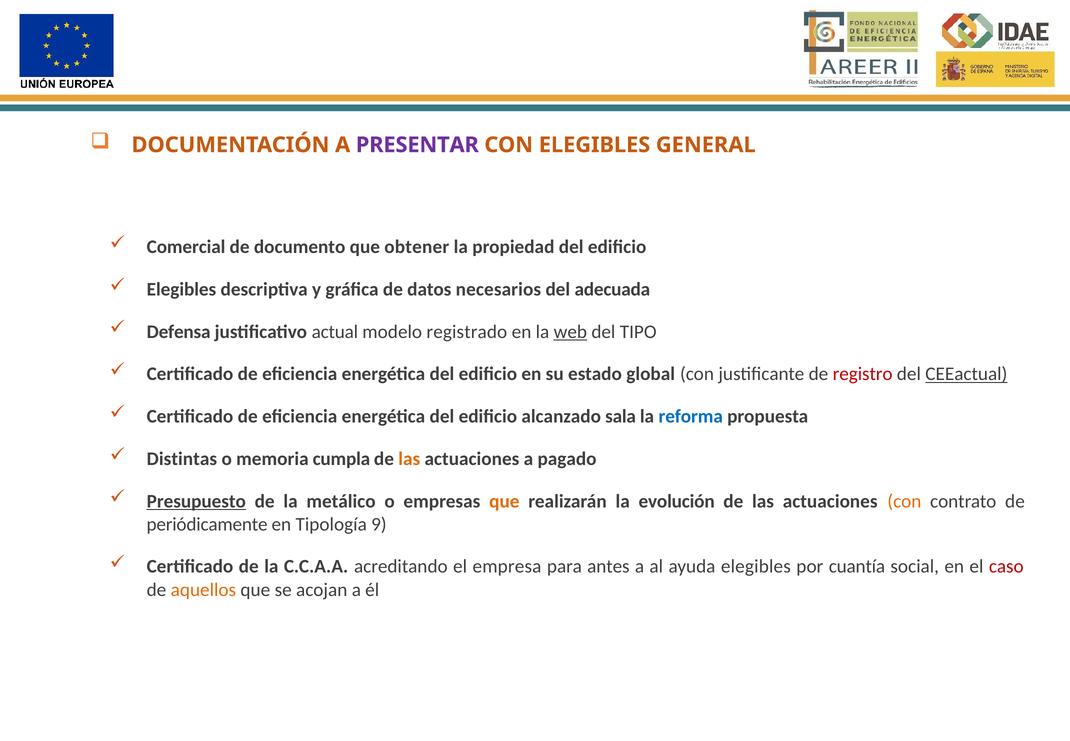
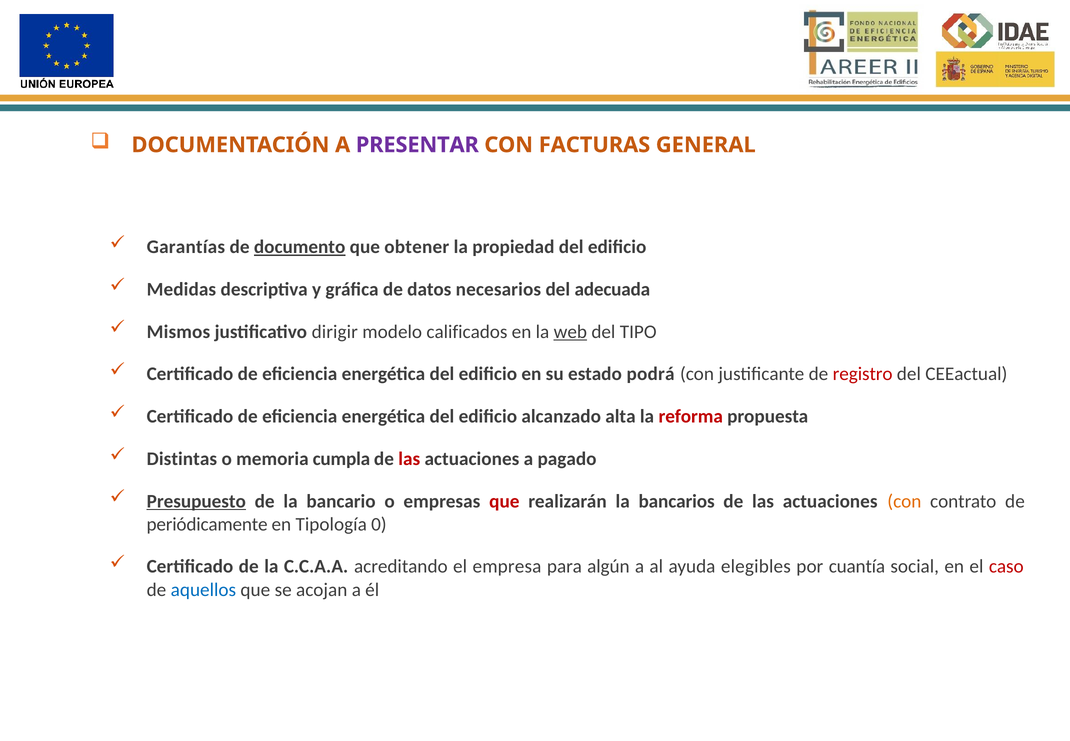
CON ELEGIBLES: ELEGIBLES -> FACTURAS (595, 145)
Comercial: Comercial -> Garantías (186, 247)
documento underline: none -> present (300, 247)
Elegibles: Elegibles -> Medidas (181, 289)
Defensa: Defensa -> Mismos (178, 332)
actual: actual -> dirigir (335, 332)
registrado: registrado -> calificados (467, 332)
global: global -> podrá (651, 374)
CEEactual underline: present -> none (966, 374)
sala: sala -> alta (620, 416)
reforma colour: blue -> red (691, 416)
las colour: orange -> red (409, 459)
metálico: metálico -> bancario (341, 501)
que colour: orange -> red (504, 501)
evolución: evolución -> bancarios (677, 501)
9: 9 -> 0 (379, 524)
antes: antes -> algún (608, 566)
aquellos colour: orange -> blue (203, 589)
